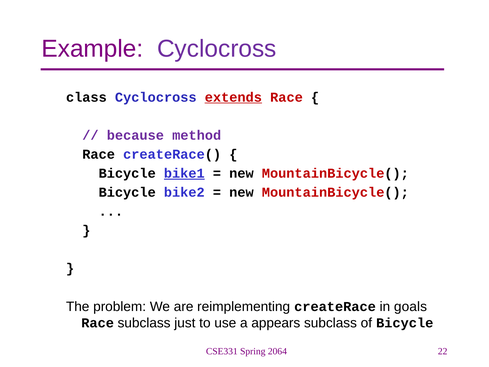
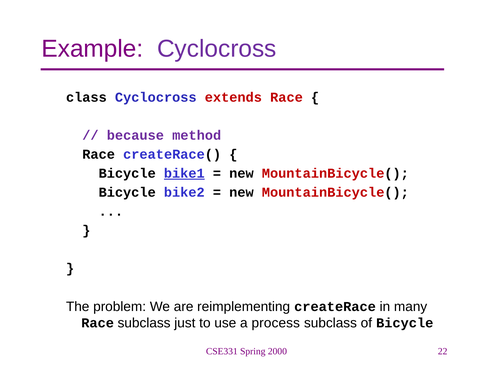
extends underline: present -> none (233, 97)
goals: goals -> many (411, 306)
appears: appears -> process (276, 323)
2064: 2064 -> 2000 (277, 351)
